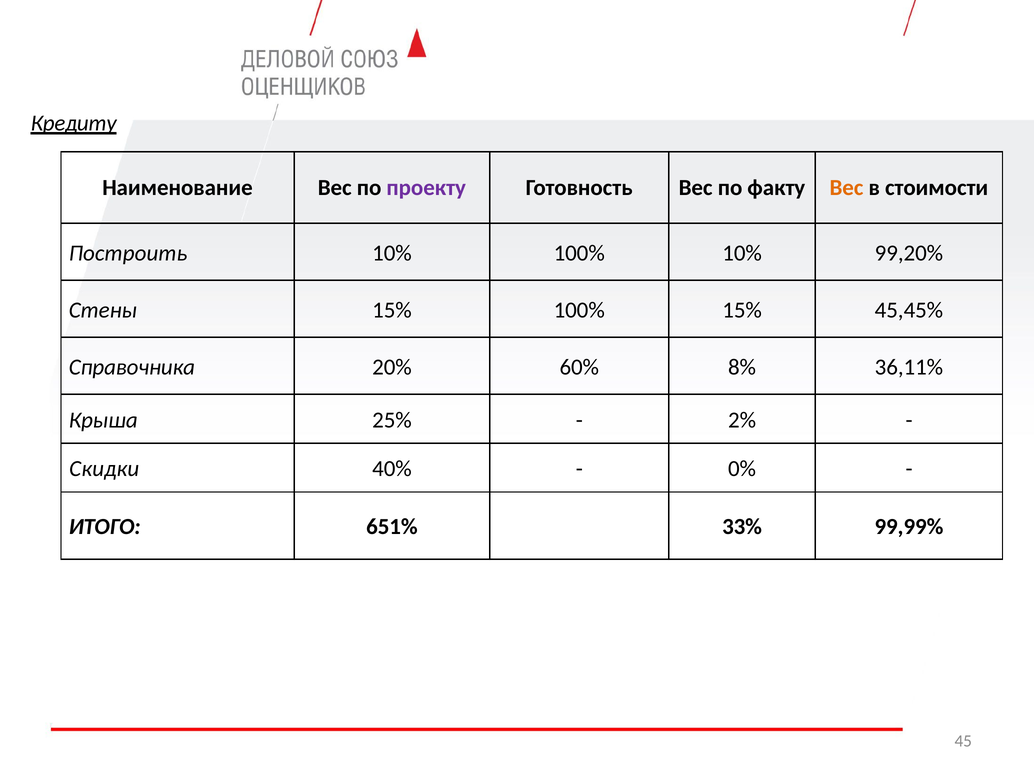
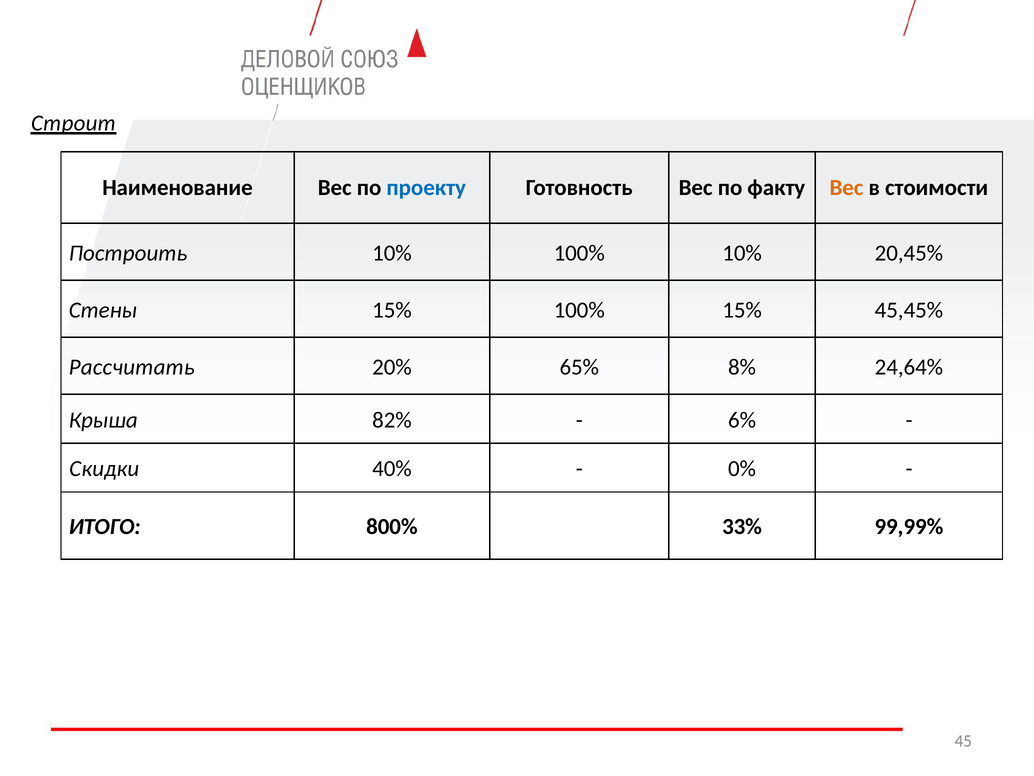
Кредиту: Кредиту -> Строит (73, 123)
проекту colour: purple -> blue (426, 188)
99,20%: 99,20% -> 20,45% (909, 253)
Справочника: Справочника -> Рассчитать (132, 367)
60%: 60% -> 65% (579, 367)
36,11%: 36,11% -> 24,64% (909, 367)
25%: 25% -> 82% (392, 420)
2%: 2% -> 6% (742, 420)
651%: 651% -> 800% (392, 527)
